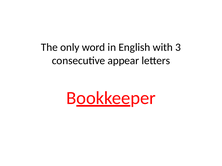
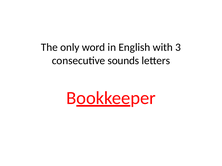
appear: appear -> sounds (123, 61)
